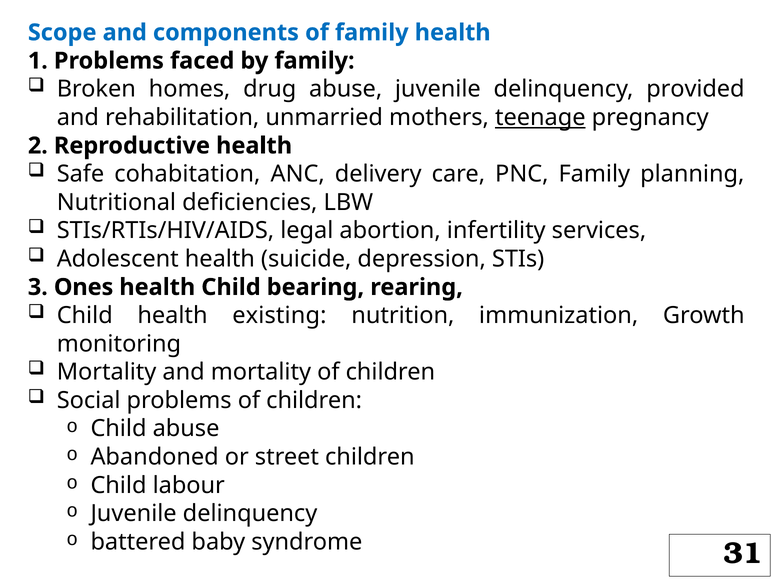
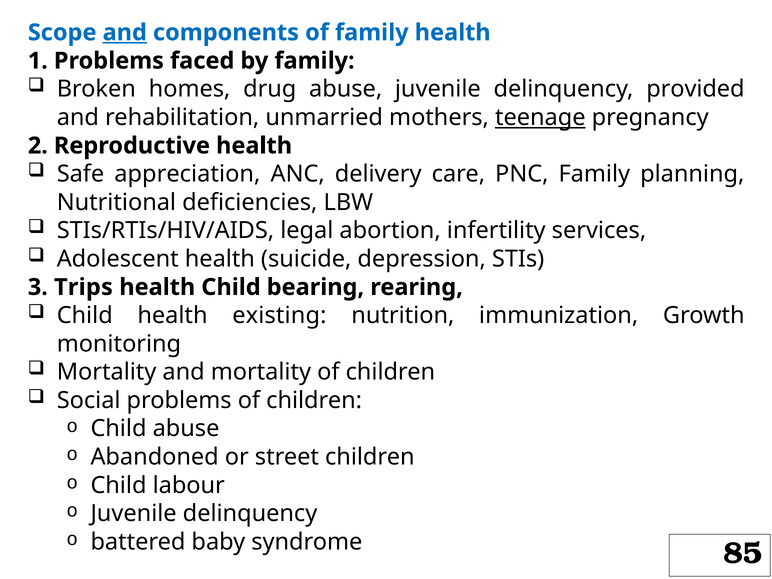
and underline: none -> present (125, 33)
cohabitation: cohabitation -> appreciation (187, 174)
Ones: Ones -> Trips (83, 287)
31: 31 -> 85 (743, 553)
